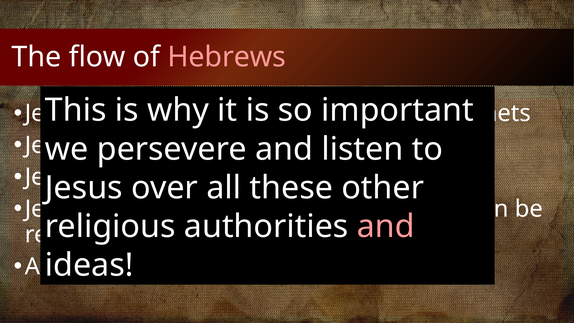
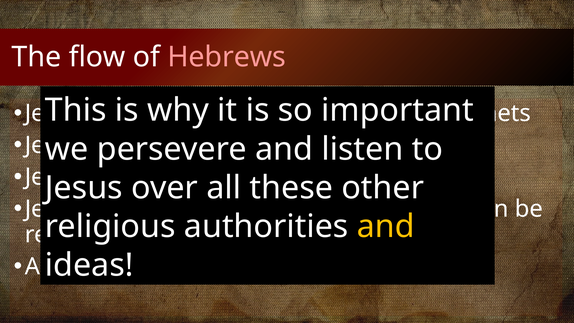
and colour: pink -> yellow (386, 226)
